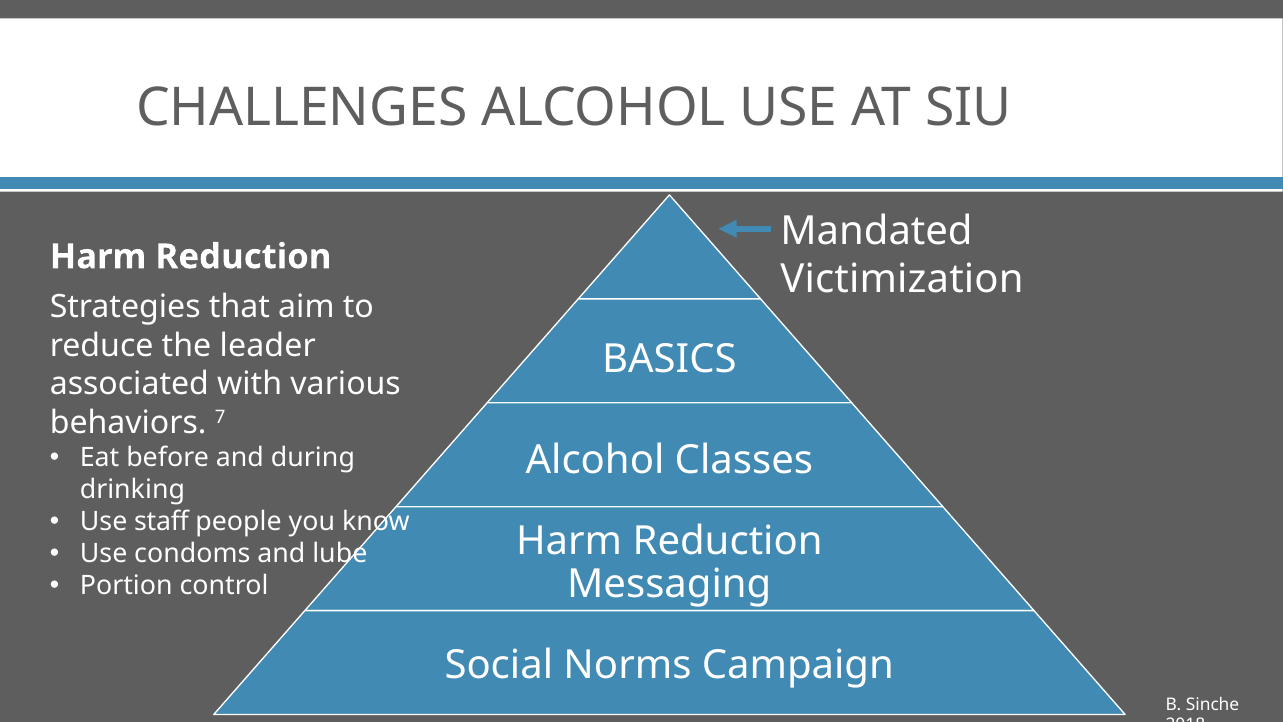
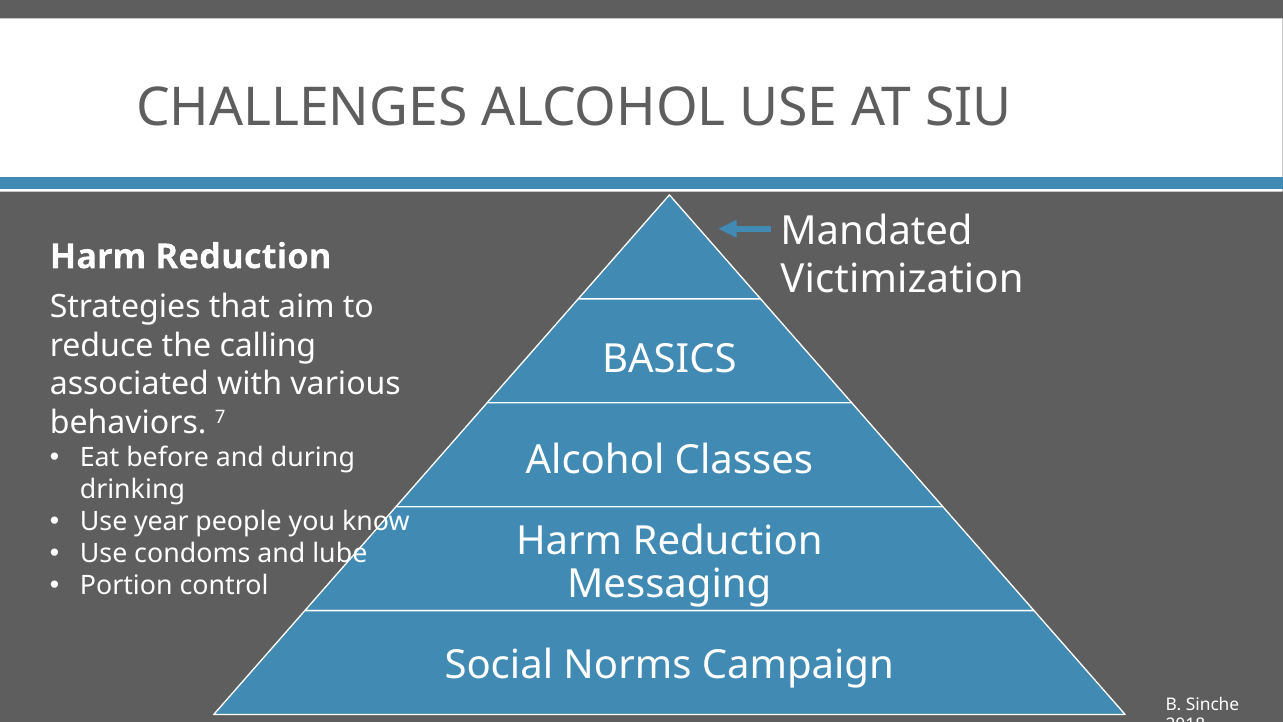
leader: leader -> calling (268, 346)
staff: staff -> year (161, 522)
